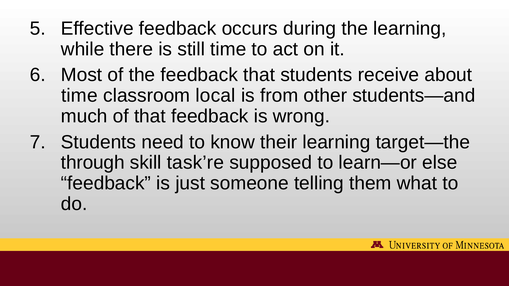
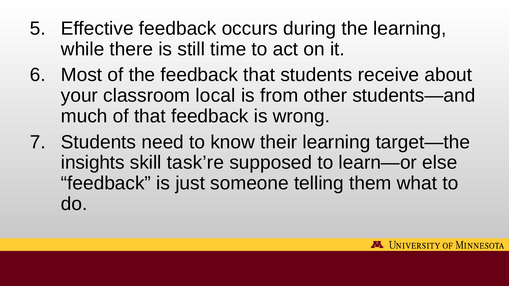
time: time -> your (79, 96)
through: through -> insights (93, 163)
